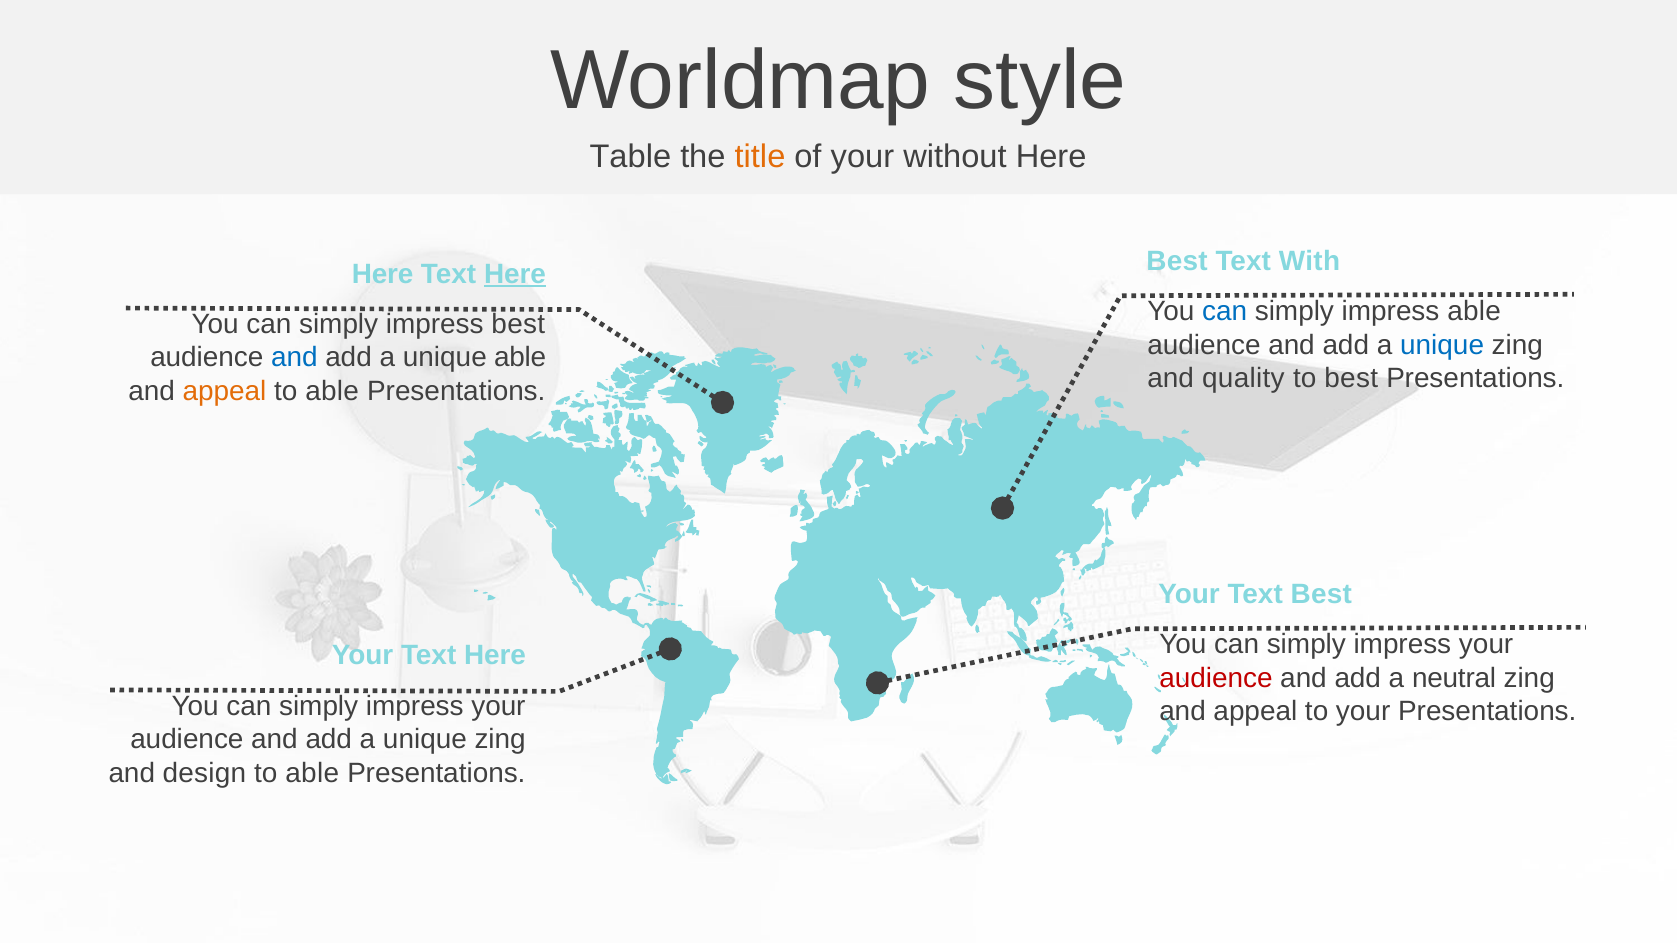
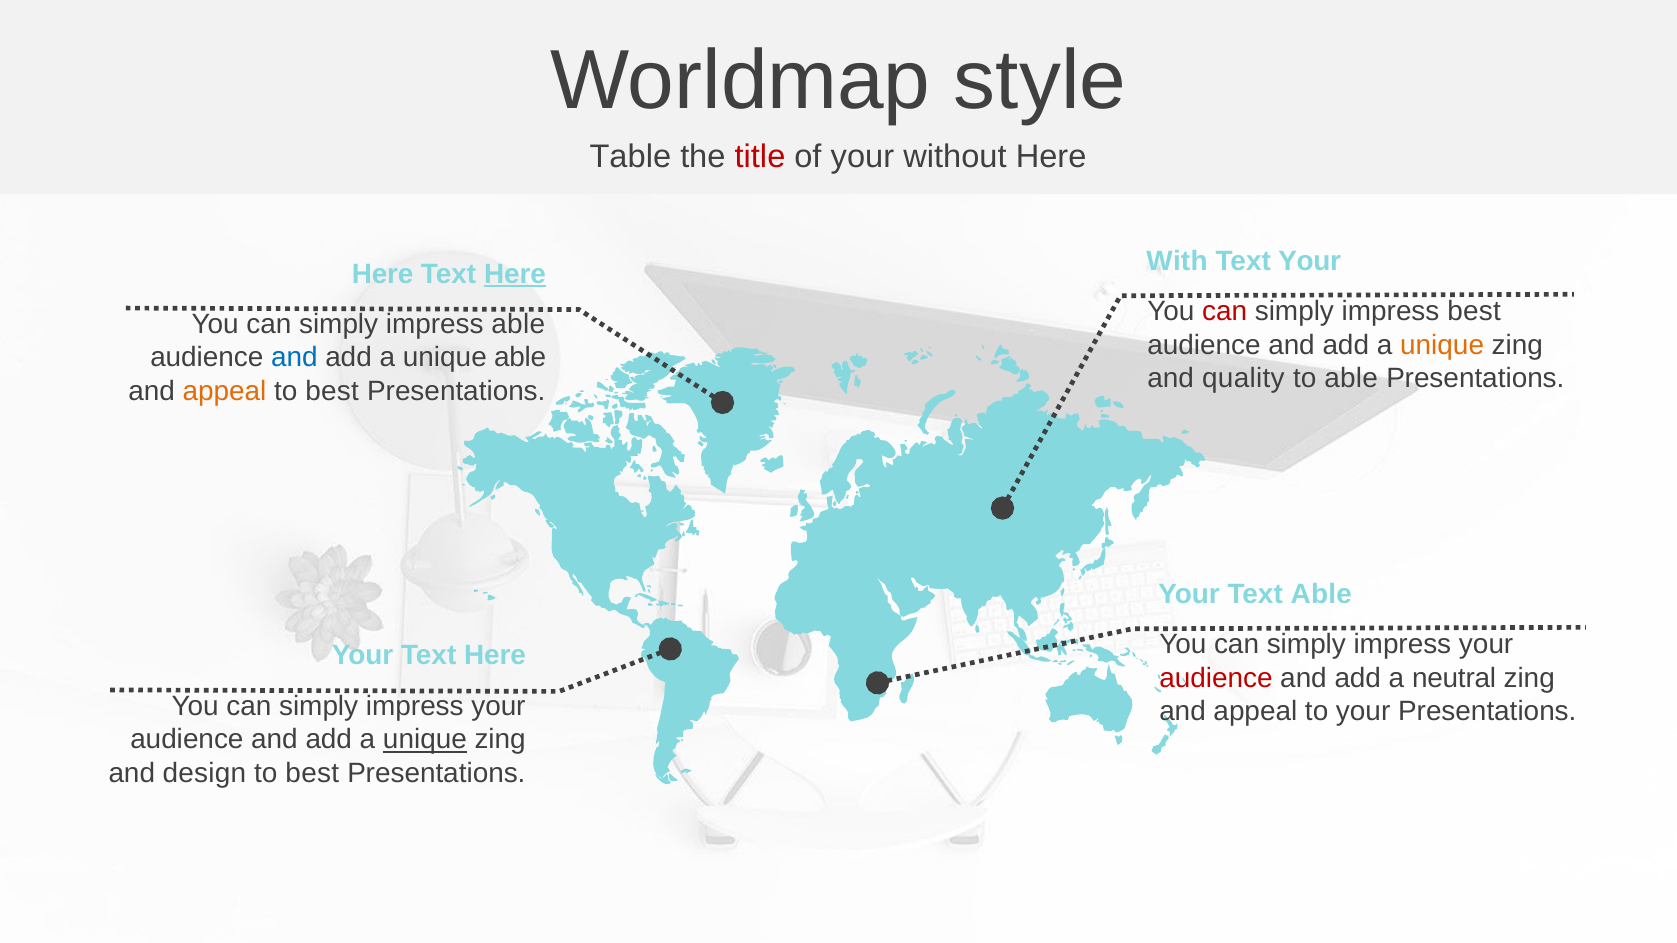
title colour: orange -> red (760, 157)
Best: Best -> With (1177, 261)
Text With: With -> Your (1310, 261)
can colour: blue -> red (1225, 312)
impress able: able -> best (1474, 312)
impress best: best -> able (518, 324)
unique colour: blue -> orange (1442, 345)
to best: best -> able (1351, 379)
able: able -> best (332, 391)
Text Best: Best -> Able (1321, 594)
unique underline: none -> present (425, 740)
able: able -> best (312, 773)
